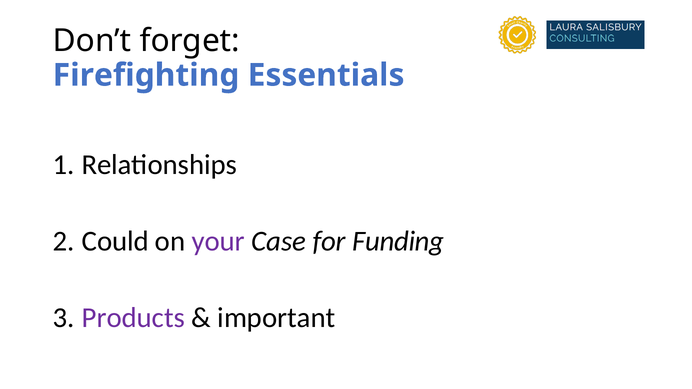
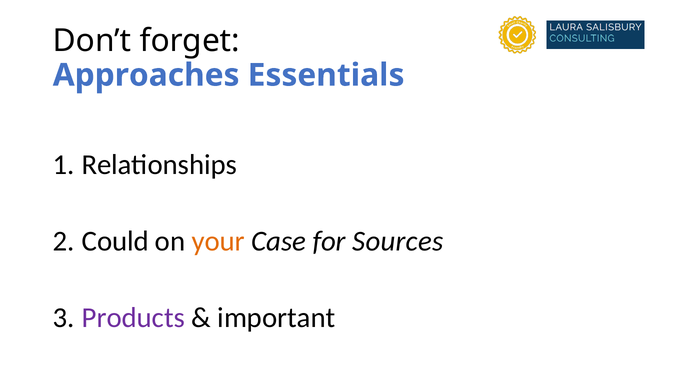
Firefighting: Firefighting -> Approaches (146, 75)
your colour: purple -> orange (218, 241)
Funding: Funding -> Sources (398, 241)
